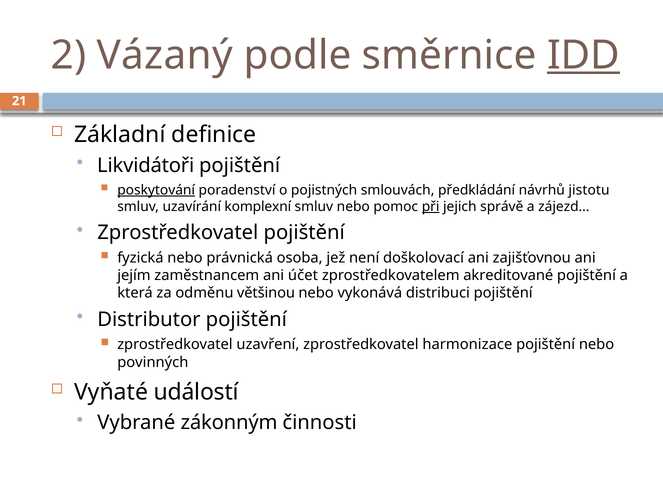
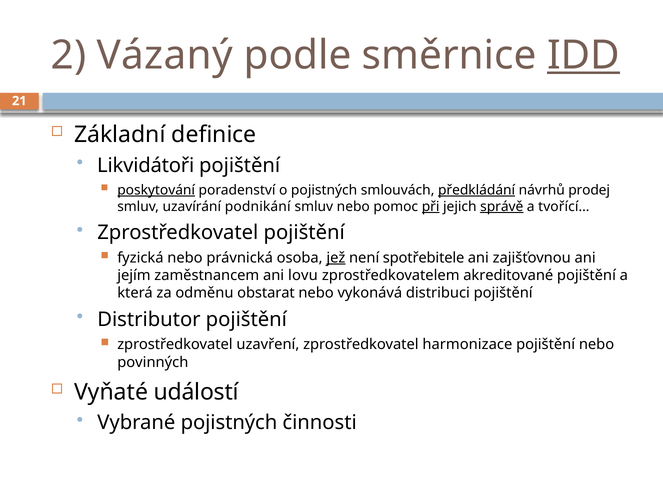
předkládání underline: none -> present (477, 190)
jistotu: jistotu -> prodej (589, 190)
komplexní: komplexní -> podnikání (258, 207)
správě underline: none -> present (502, 207)
zájezd…: zájezd… -> tvořící… (564, 207)
jež underline: none -> present (336, 258)
doškolovací: doškolovací -> spotřebitele (424, 258)
účet: účet -> lovu (303, 276)
většinou: většinou -> obstarat (266, 293)
Vybrané zákonným: zákonným -> pojistných (229, 423)
